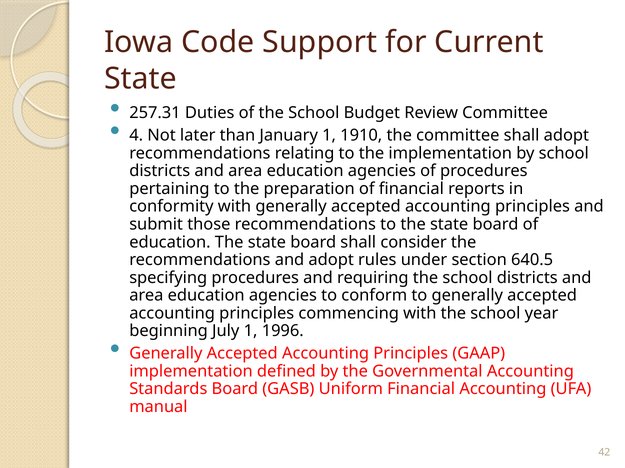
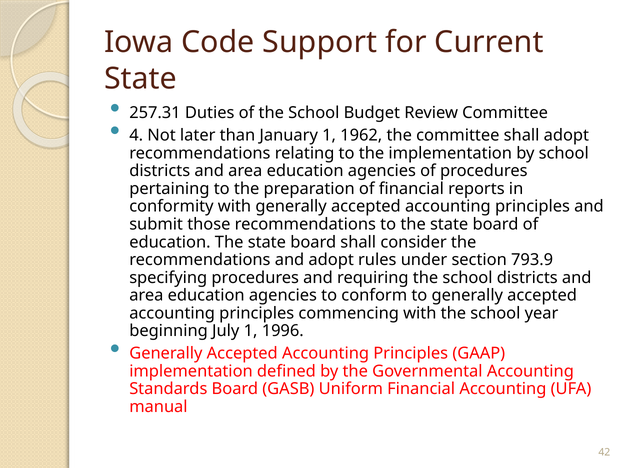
1910: 1910 -> 1962 (361, 136)
640.5: 640.5 -> 793.9 (532, 260)
